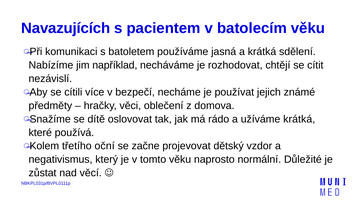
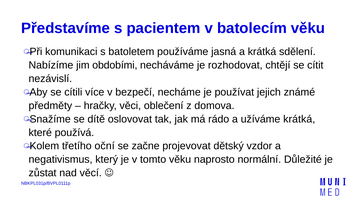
Navazujících: Navazujících -> Představíme (66, 28)
například: například -> obdobími (115, 65)
